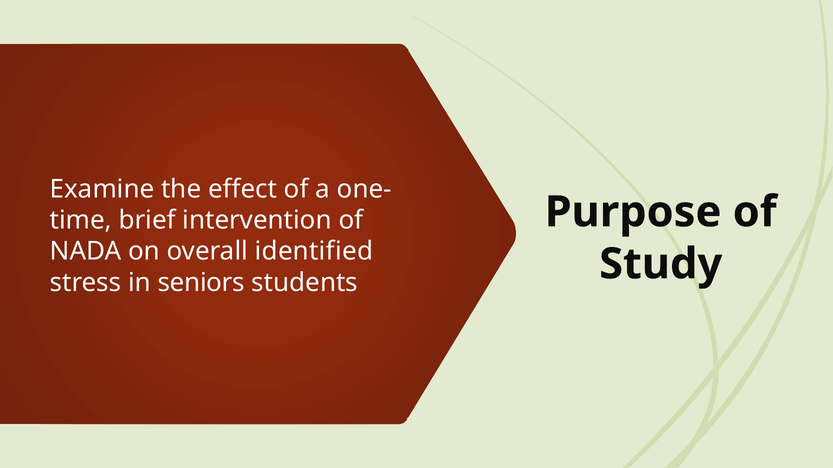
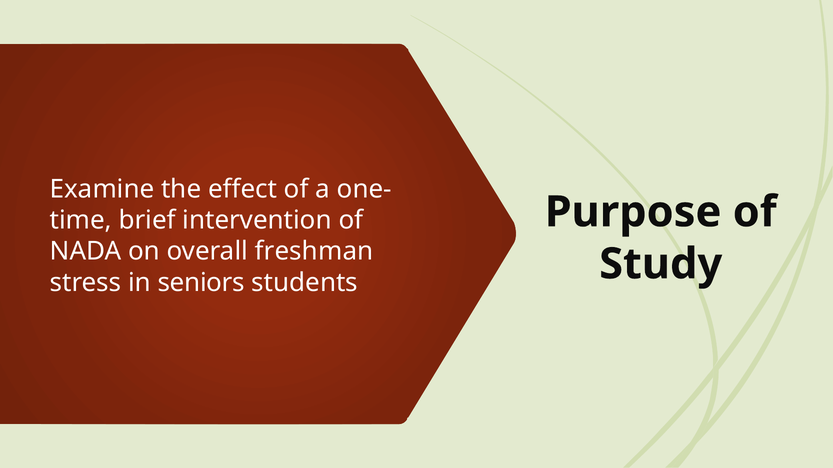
identified: identified -> freshman (314, 252)
